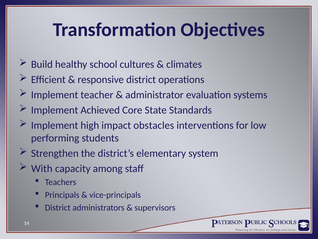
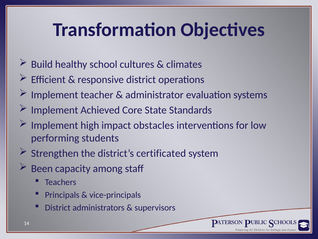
elementary: elementary -> certificated (161, 153)
With: With -> Been (42, 168)
